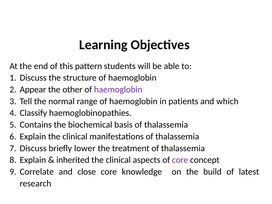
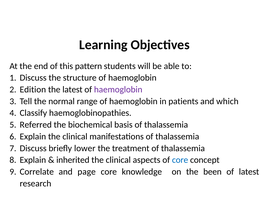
Appear: Appear -> Edition (33, 90)
the other: other -> latest (72, 90)
Contains: Contains -> Referred (36, 125)
core colour: purple -> blue (180, 160)
close: close -> page (87, 172)
build: build -> been (212, 172)
